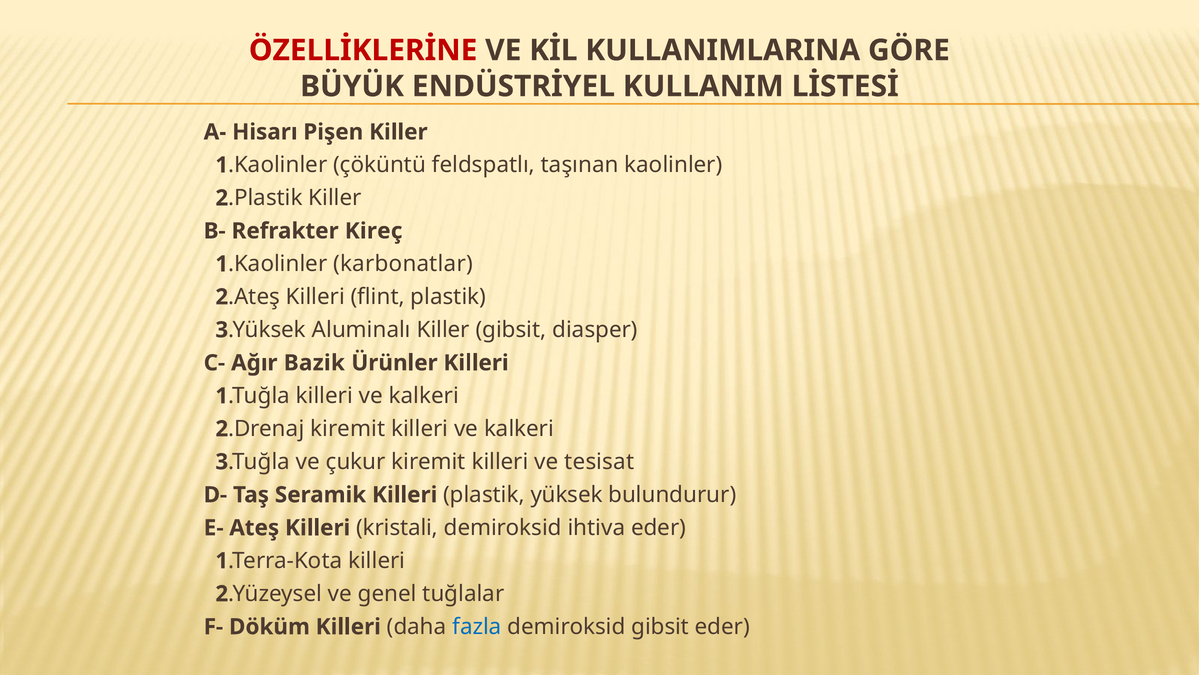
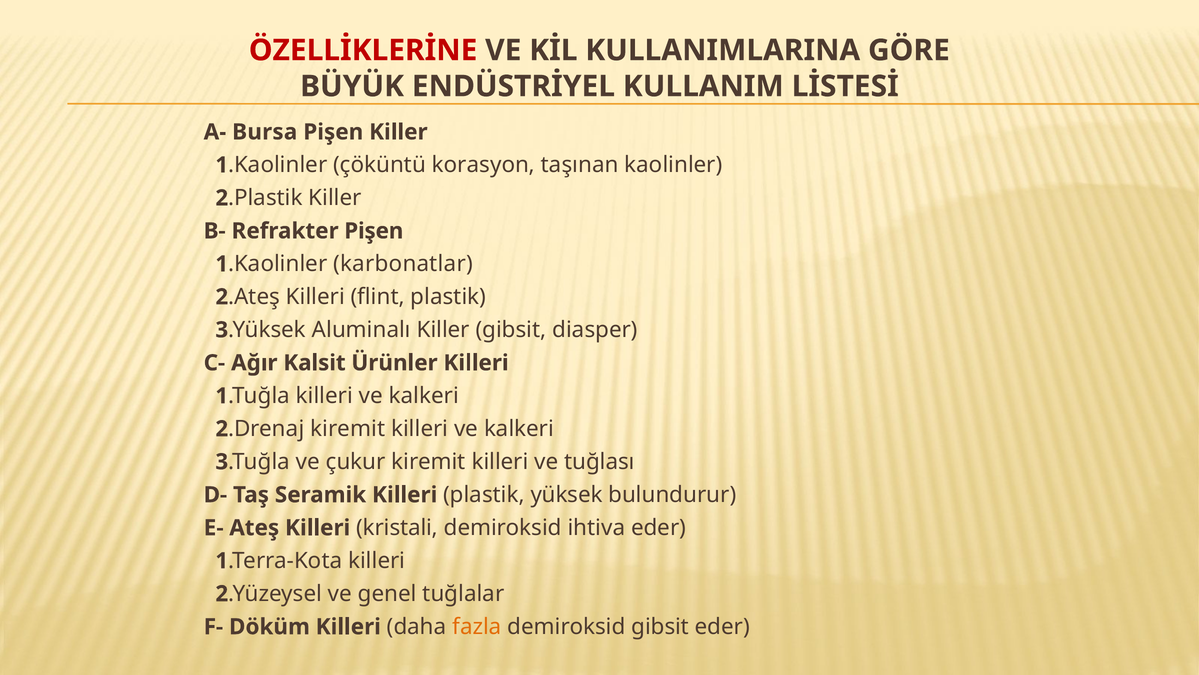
Hisarı: Hisarı -> Bursa (265, 132)
feldspatlı: feldspatlı -> korasyon (483, 165)
Refrakter Kireç: Kireç -> Pişen (374, 231)
Bazik: Bazik -> Kalsit (314, 363)
tesisat: tesisat -> tuğlası (599, 461)
fazla colour: blue -> orange (477, 626)
